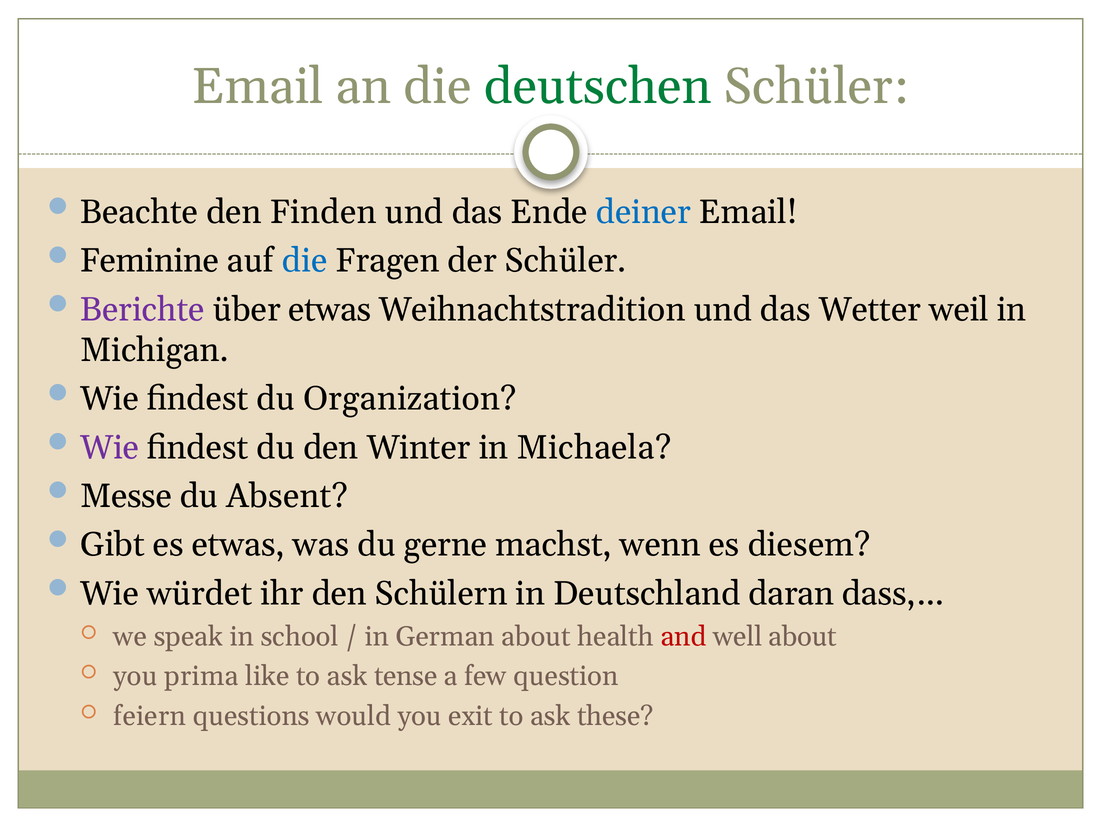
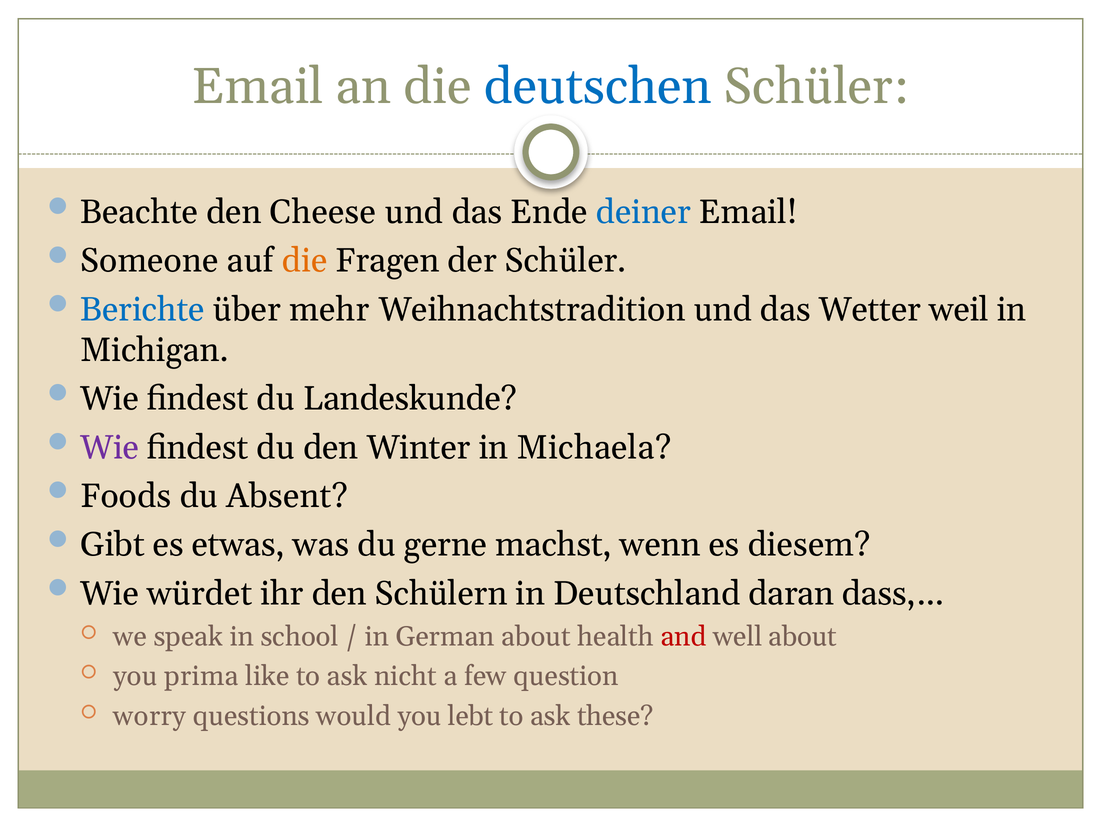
deutschen colour: green -> blue (598, 87)
Finden: Finden -> Cheese (323, 212)
Feminine: Feminine -> Someone (149, 261)
die colour: blue -> orange (305, 261)
Berichte colour: purple -> blue (142, 309)
über etwas: etwas -> mehr (330, 309)
Organization: Organization -> Landeskunde (410, 398)
Messe: Messe -> Foods (126, 496)
tense: tense -> nicht (406, 676)
feiern: feiern -> worry (150, 716)
exit: exit -> lebt (471, 716)
